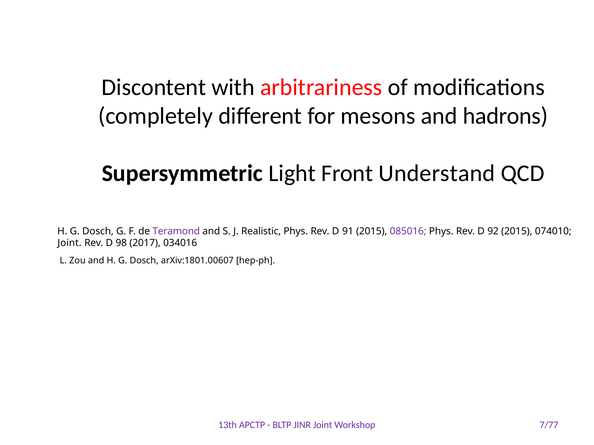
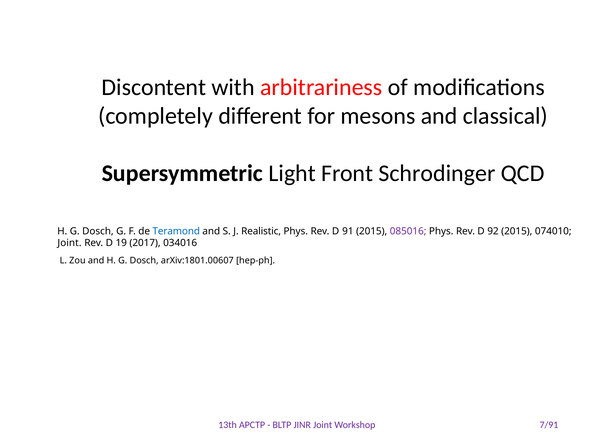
hadrons: hadrons -> classical (505, 116)
Understand: Understand -> Schrodinger (437, 174)
Teramond colour: purple -> blue (176, 232)
98: 98 -> 19 (121, 243)
7/77: 7/77 -> 7/91 (549, 425)
